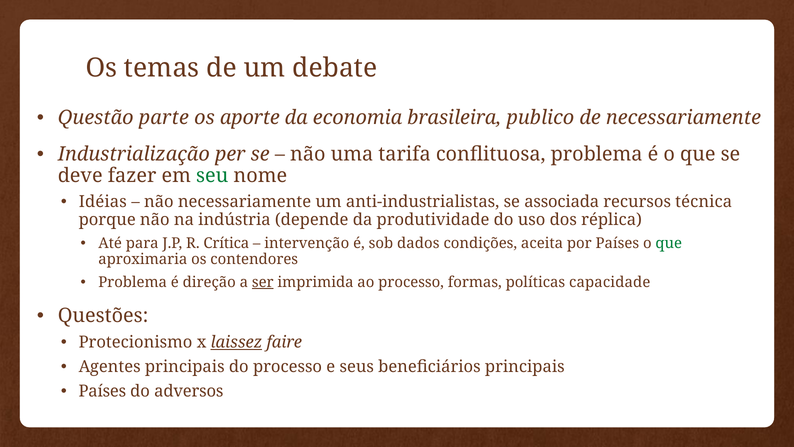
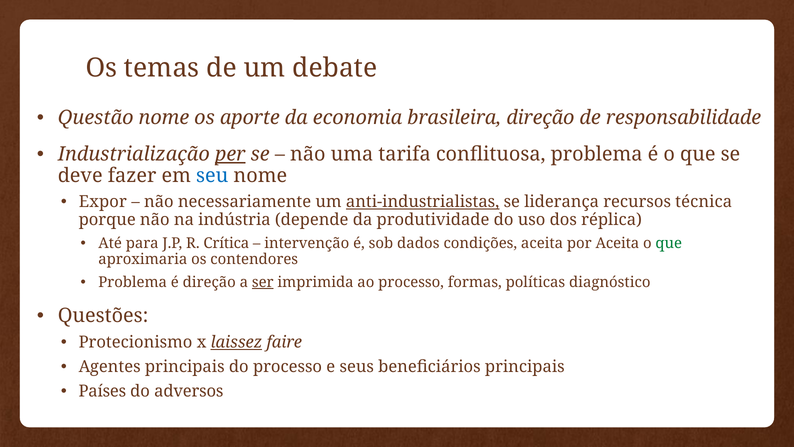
Questão parte: parte -> nome (164, 118)
brasileira publico: publico -> direção (540, 118)
de necessariamente: necessariamente -> responsabilidade (684, 118)
per underline: none -> present (230, 154)
seu colour: green -> blue (212, 176)
Idéias: Idéias -> Expor (103, 202)
anti-industrialistas underline: none -> present (423, 202)
associada: associada -> liderança (562, 202)
por Países: Países -> Aceita (617, 243)
capacidade: capacidade -> diagnóstico (610, 282)
